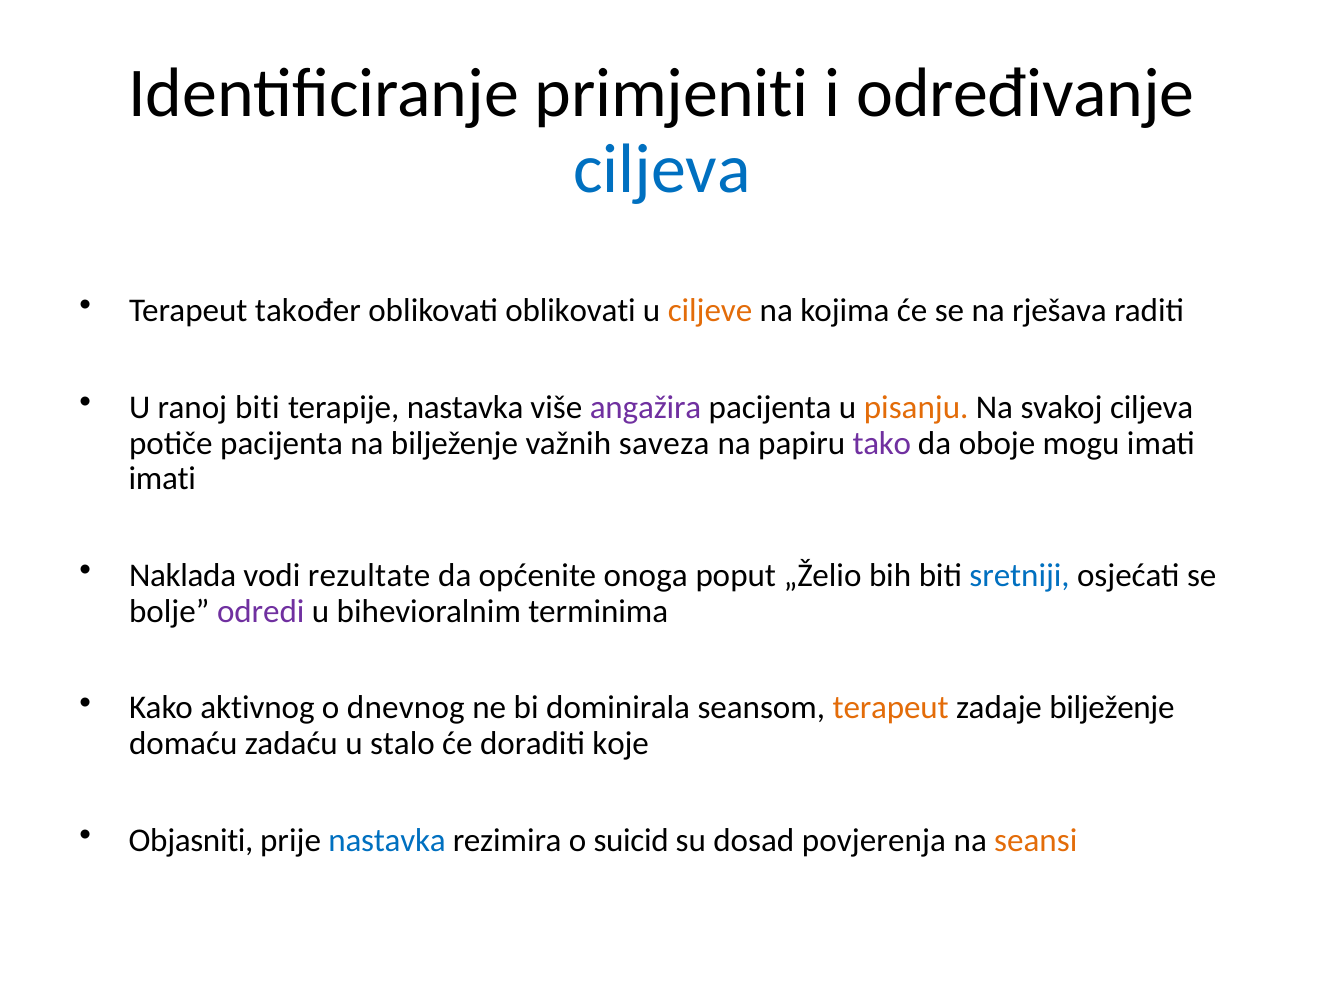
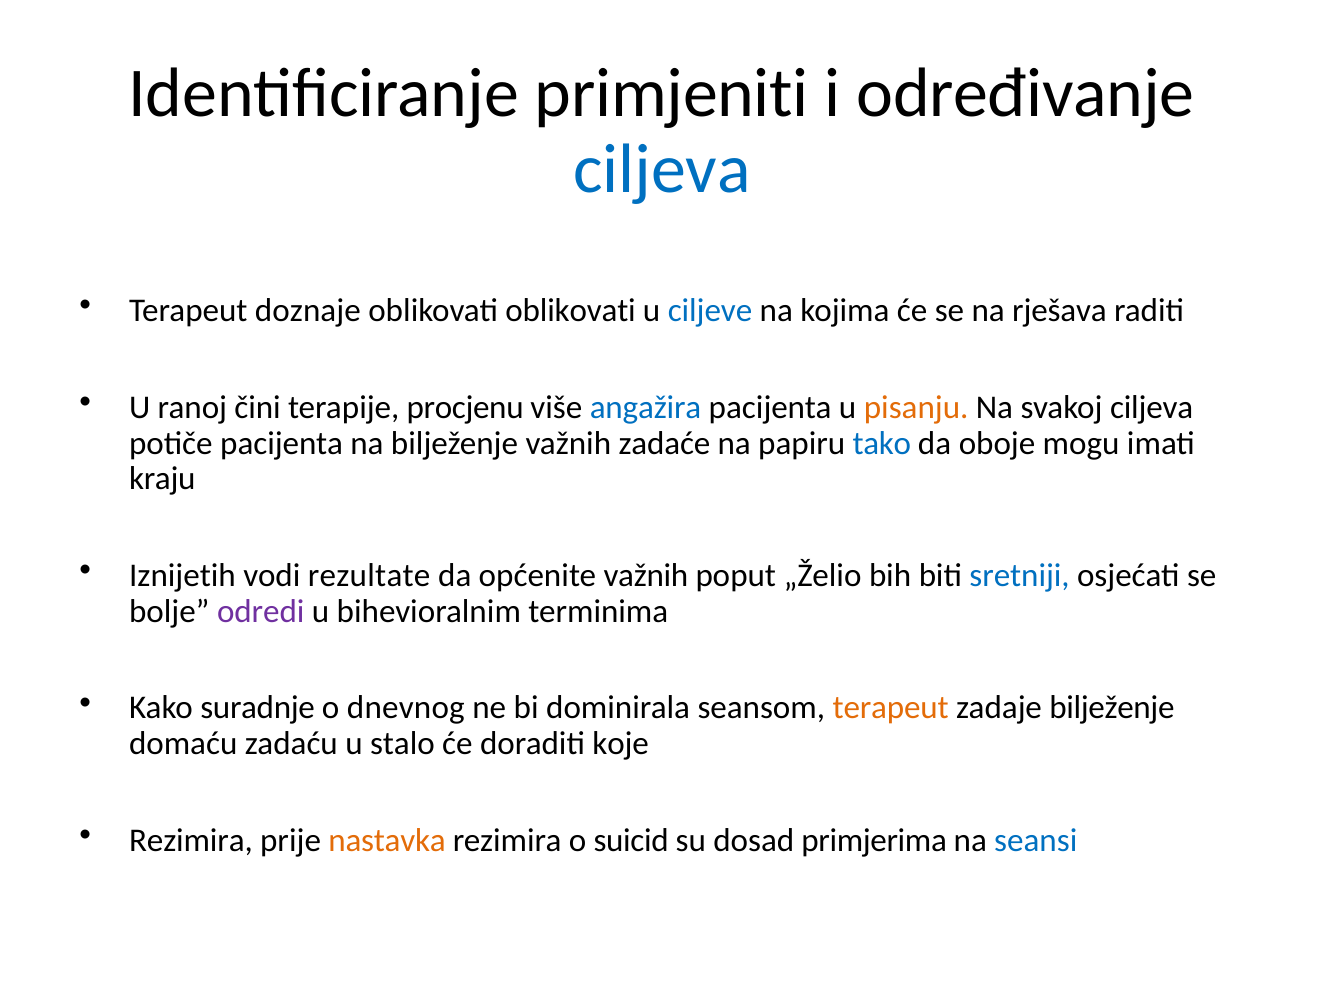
također: također -> doznaje (308, 311)
ciljeve colour: orange -> blue (710, 311)
ranoj biti: biti -> čini (258, 407)
terapije nastavka: nastavka -> procjenu (465, 407)
angažira colour: purple -> blue (646, 407)
saveza: saveza -> zadaće (664, 443)
tako colour: purple -> blue (882, 443)
imati: imati -> kraju (162, 479)
Naklada: Naklada -> Iznijetih (182, 576)
općenite onoga: onoga -> važnih (646, 576)
aktivnog: aktivnog -> suradnje (258, 708)
Objasniti: Objasniti -> Rezimira (191, 840)
nastavka colour: blue -> orange (387, 840)
povjerenja: povjerenja -> primjerima (874, 840)
seansi colour: orange -> blue (1036, 840)
